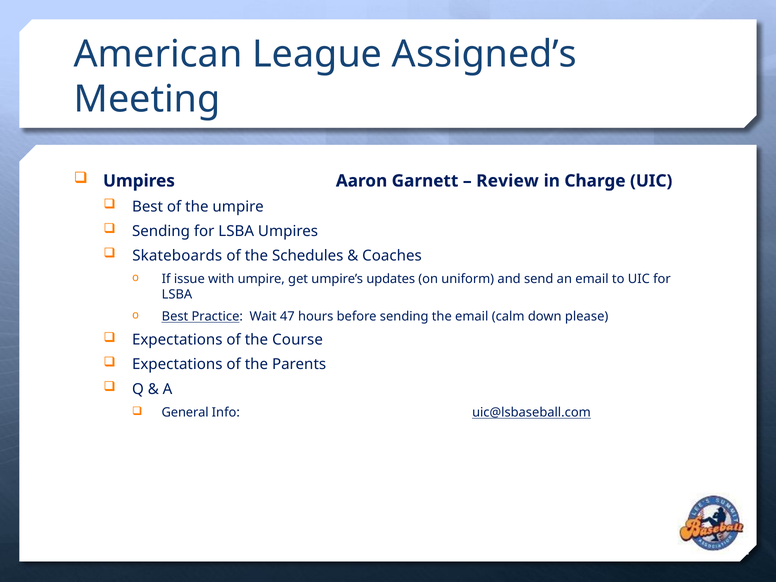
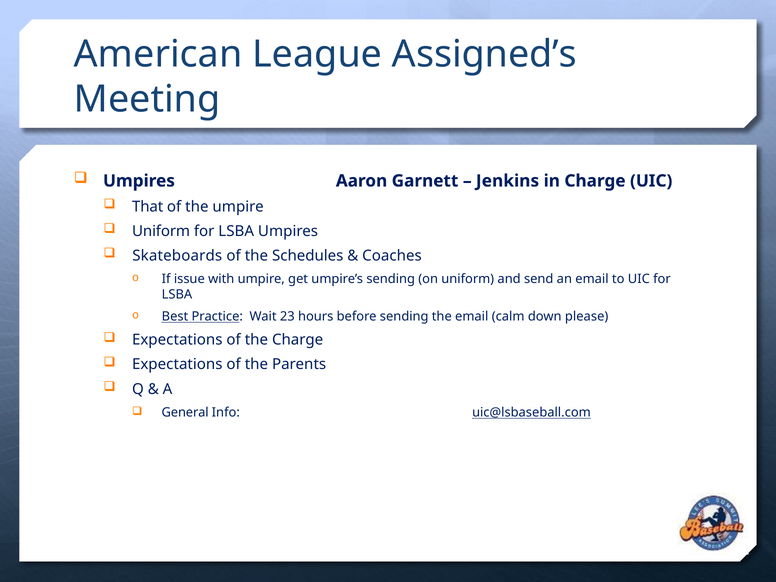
Review: Review -> Jenkins (508, 181)
Best: Best -> That (148, 207)
Sending: Sending -> Uniform (161, 231)
umpire’s updates: updates -> sending (391, 279)
47: 47 -> 23 (287, 316)
the Course: Course -> Charge (298, 340)
